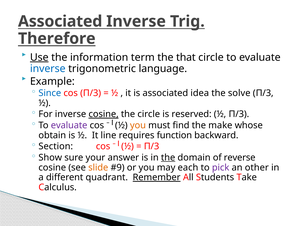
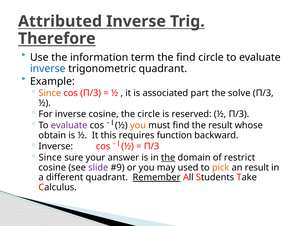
Associated: Associated -> Attributed (60, 21)
Use underline: present -> none (39, 57)
the that: that -> find (186, 57)
trigonometric language: language -> quadrant (163, 69)
Since colour: blue -> orange (50, 93)
idea: idea -> part (200, 93)
cosine underline: present -> none (104, 114)
the make: make -> result (220, 125)
line: line -> this (109, 135)
Section: Section -> Inverse (56, 146)
Show: Show -> Since (50, 157)
reverse: reverse -> restrict (240, 157)
slide colour: orange -> purple (98, 167)
each: each -> used (188, 167)
pick colour: purple -> orange (221, 167)
an other: other -> result (257, 167)
